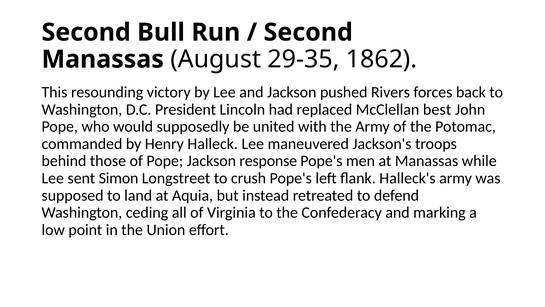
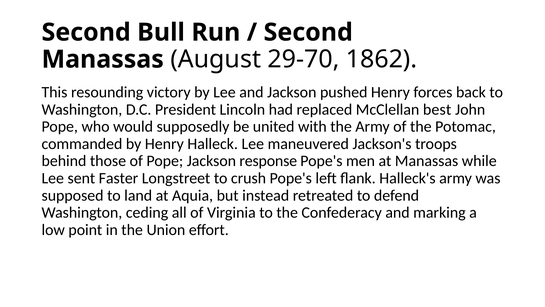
29-35: 29-35 -> 29-70 (303, 59)
pushed Rivers: Rivers -> Henry (390, 92)
Simon: Simon -> Faster (119, 178)
